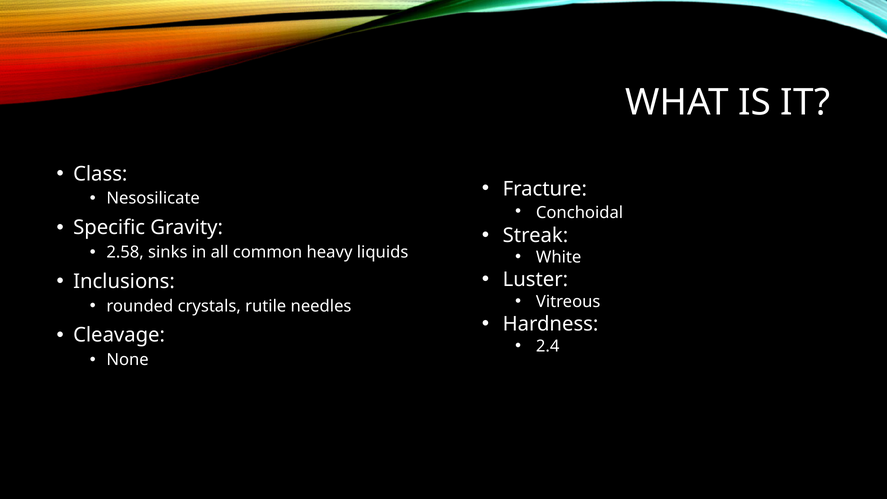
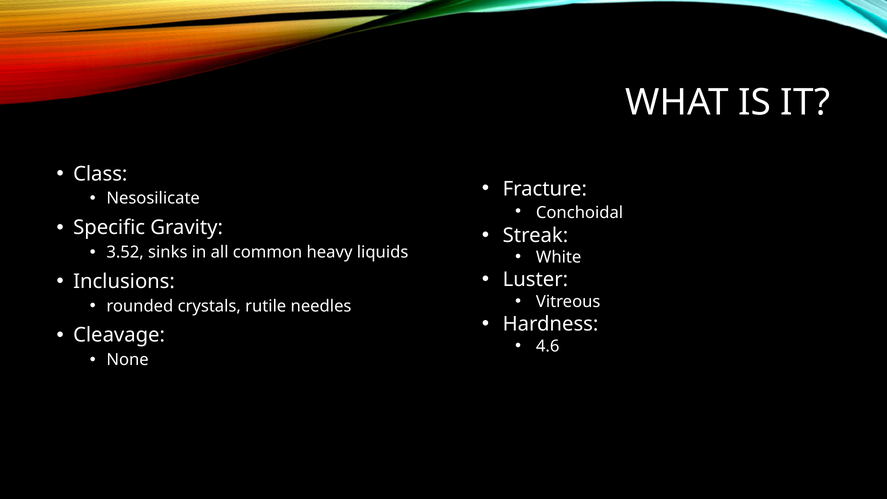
2.58: 2.58 -> 3.52 (125, 252)
2.4: 2.4 -> 4.6 (548, 346)
